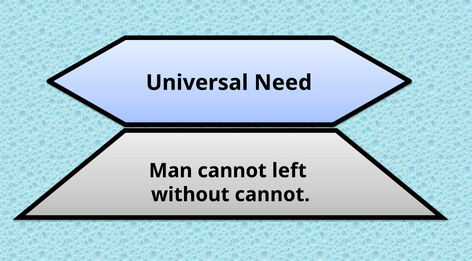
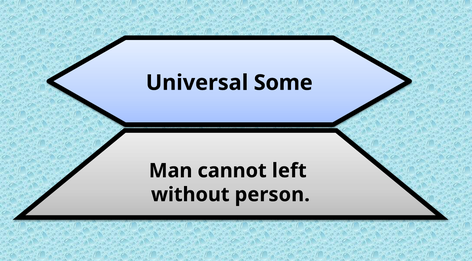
Need: Need -> Some (283, 83)
without cannot: cannot -> person (272, 194)
